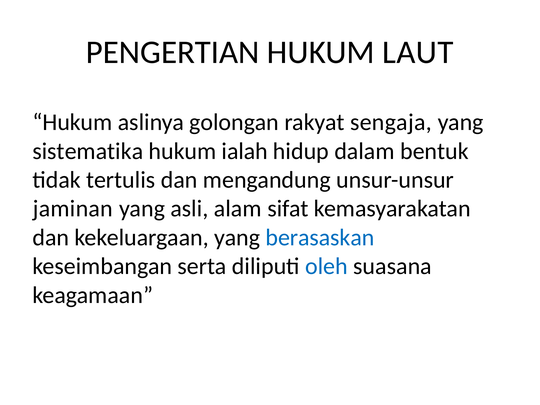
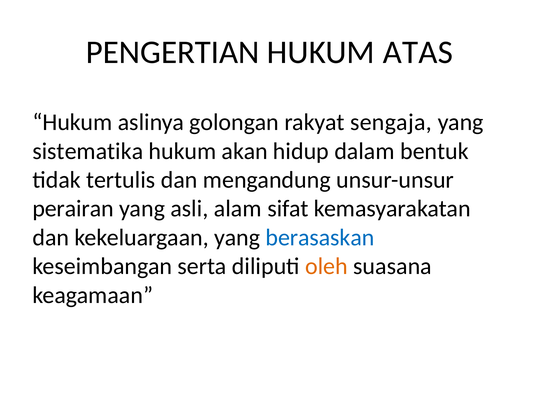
LAUT: LAUT -> ATAS (418, 52)
ialah: ialah -> akan (245, 151)
jaminan: jaminan -> perairan (73, 209)
oleh colour: blue -> orange (326, 266)
